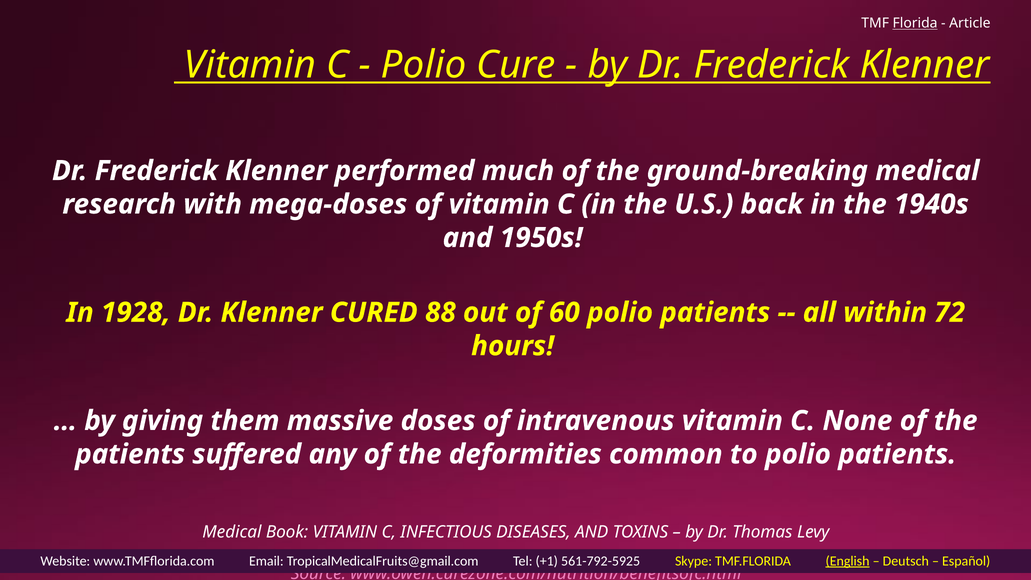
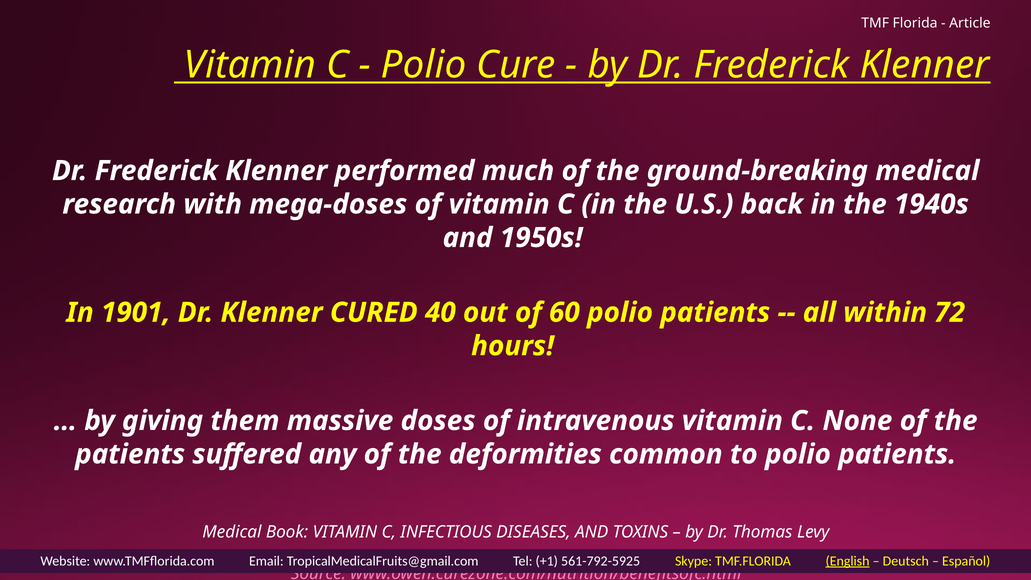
Florida underline: present -> none (915, 23)
1928: 1928 -> 1901 (136, 313)
88: 88 -> 40 (440, 313)
